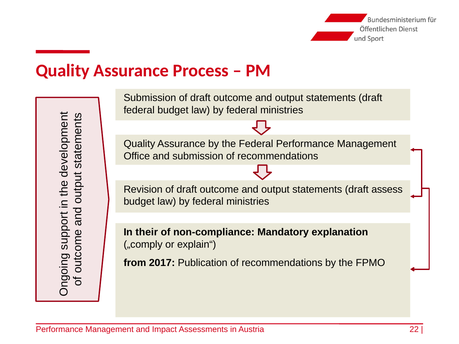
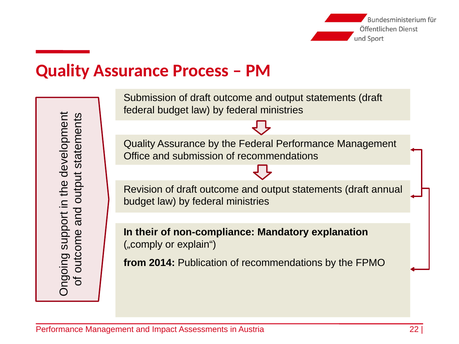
assess: assess -> annual (387, 189)
2017: 2017 -> 2014 (162, 263)
